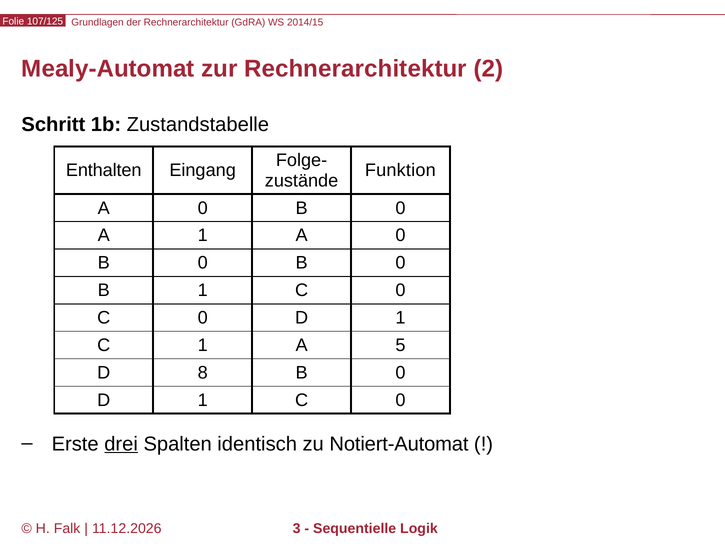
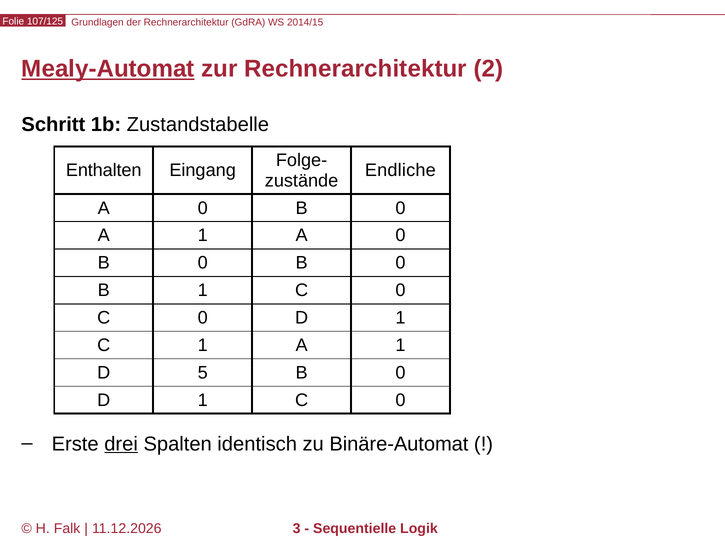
Mealy-Automat underline: none -> present (108, 69)
Funktion: Funktion -> Endliche (400, 170)
1 A 5: 5 -> 1 (401, 345)
8: 8 -> 5 (203, 373)
Notiert-Automat: Notiert-Automat -> Binäre-Automat (399, 444)
